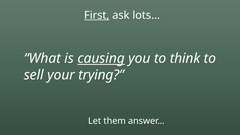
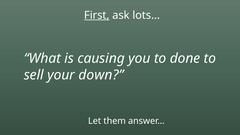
causing underline: present -> none (101, 58)
think: think -> done (185, 58)
trying: trying -> down (101, 75)
